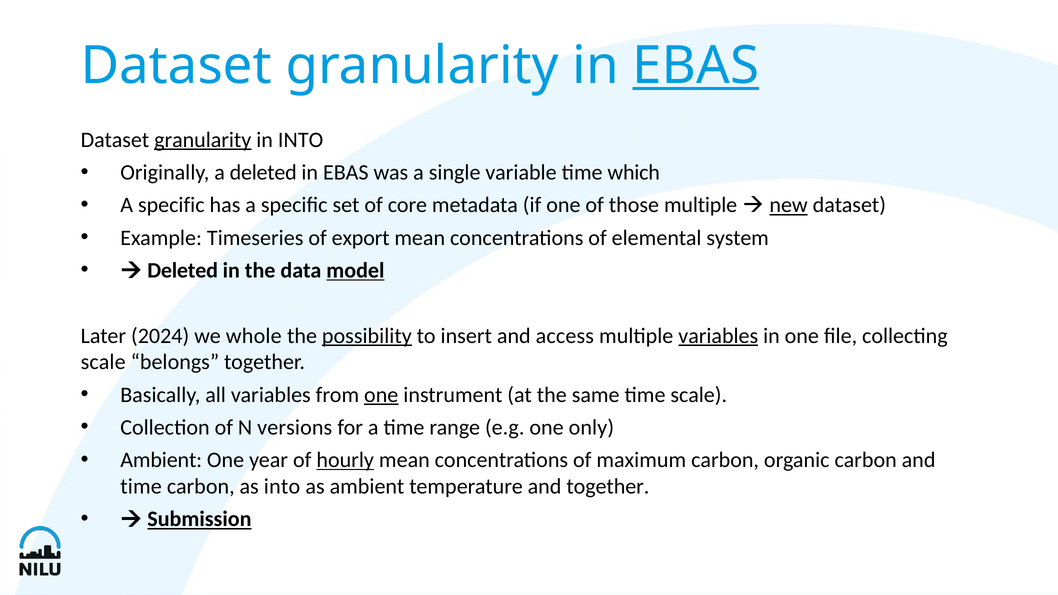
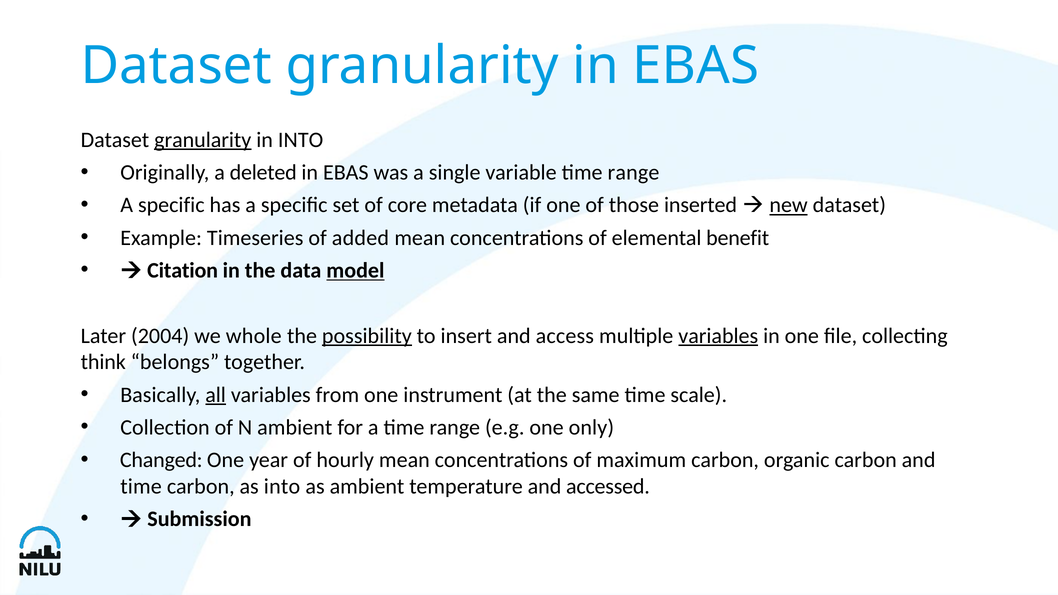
EBAS underline: present -> none (696, 66)
variable time which: which -> range (633, 173)
those multiple: multiple -> inserted (701, 205)
export: export -> added (360, 238)
system: system -> benefit (738, 238)
Deleted: Deleted -> Citation (183, 271)
2024: 2024 -> 2004 (160, 336)
scale: scale -> think (103, 362)
all underline: none -> present (216, 395)
one underline: present -> none (381, 395)
N versions: versions -> ambient (295, 428)
Ambient: Ambient -> Changed (161, 460)
hourly underline: present -> none (345, 460)
and together: together -> accessed (608, 487)
Submission underline: present -> none (199, 519)
